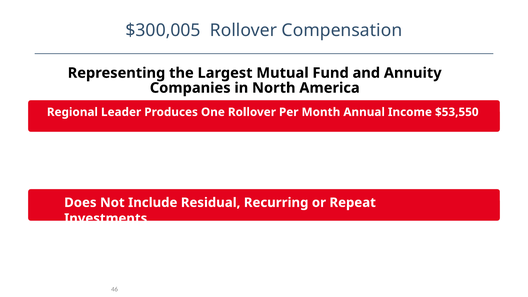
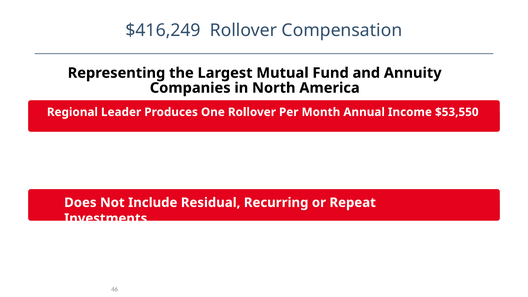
$300,005: $300,005 -> $416,249 (163, 30)
